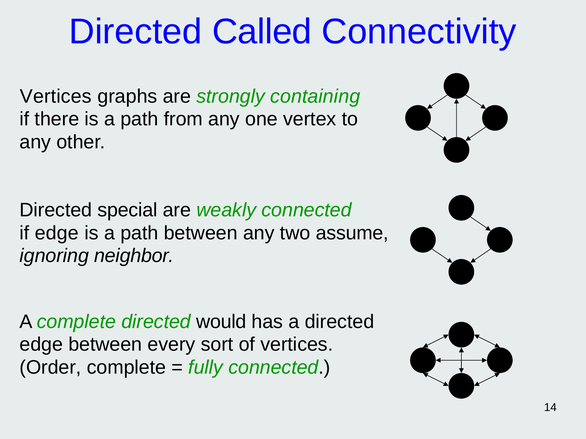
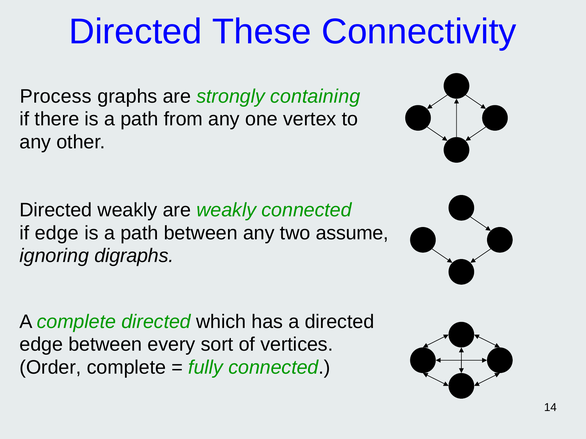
Called: Called -> These (262, 32)
Vertices: Vertices -> Process (56, 96)
Directed special: special -> weakly (127, 210)
neighbor: neighbor -> digraphs (134, 256)
would: would -> which (221, 322)
